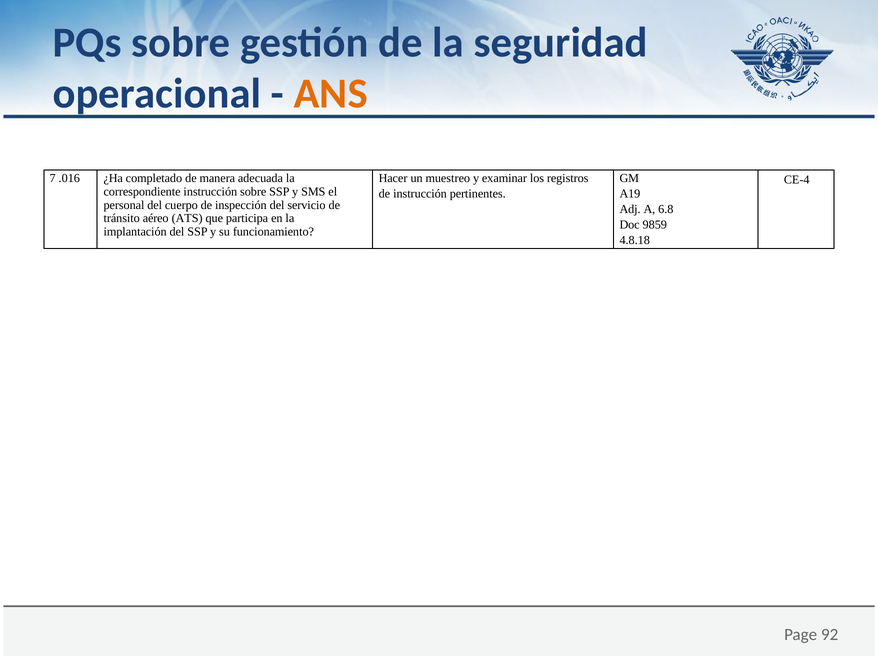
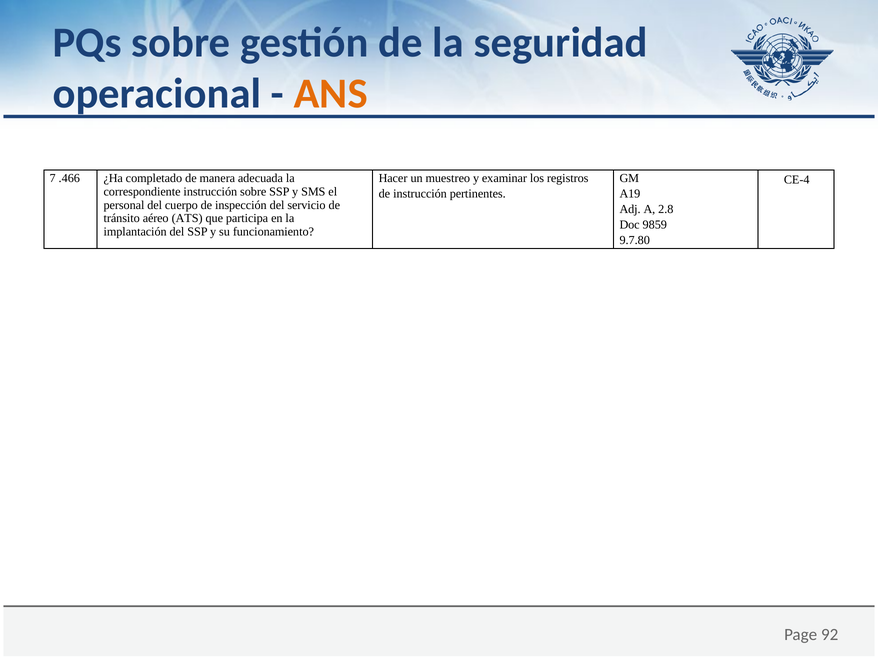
.016: .016 -> .466 (69, 179)
6.8: 6.8 -> 2.8 (666, 209)
4.8.18: 4.8.18 -> 9.7.80 (635, 240)
